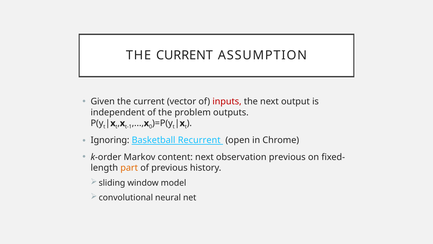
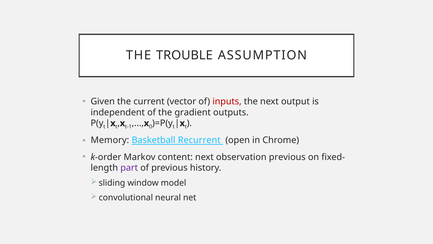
CURRENT: CURRENT -> TROUBLE (184, 55)
problem: problem -> gradient (193, 112)
Ignoring: Ignoring -> Memory (110, 140)
part colour: orange -> purple (129, 168)
